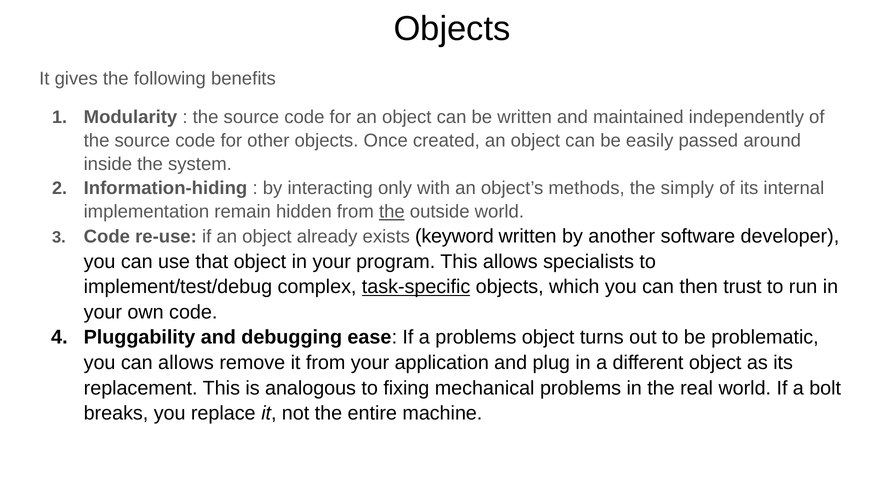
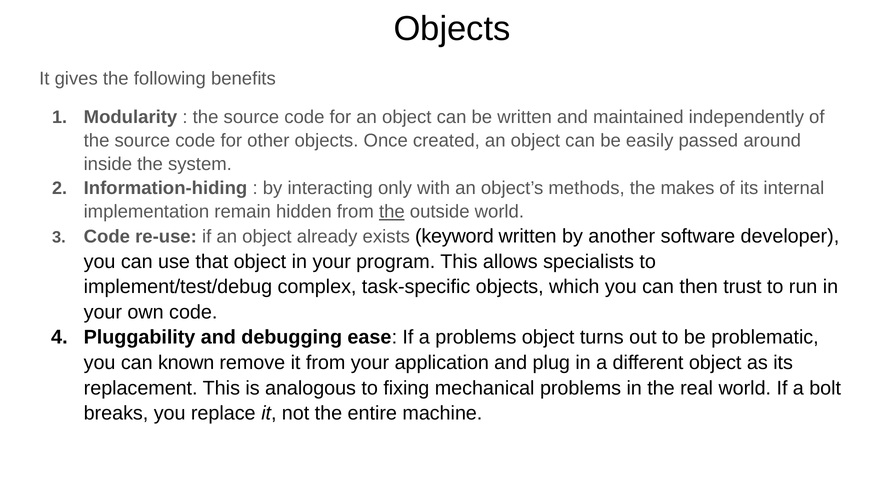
simply: simply -> makes (688, 188)
task-specific underline: present -> none (416, 287)
can allows: allows -> known (186, 362)
